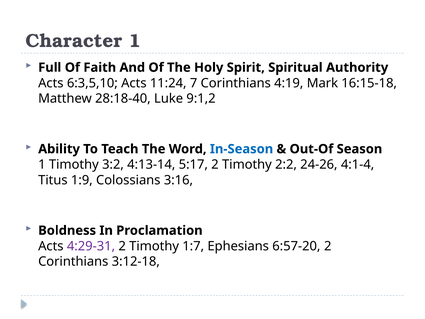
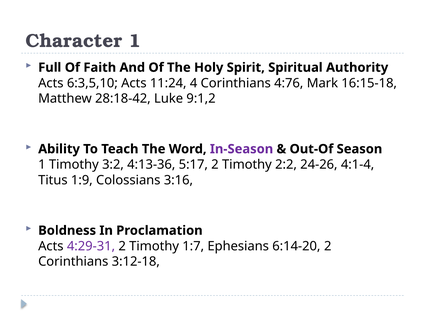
7: 7 -> 4 (194, 83)
4:19: 4:19 -> 4:76 (289, 83)
28:18-40: 28:18-40 -> 28:18-42 (123, 99)
In-Season colour: blue -> purple (242, 149)
4:13-14: 4:13-14 -> 4:13-36 (151, 164)
6:57-20: 6:57-20 -> 6:14-20 (296, 246)
